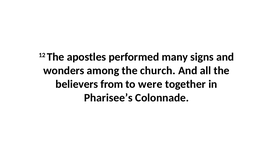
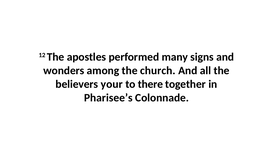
from: from -> your (112, 84)
were: were -> there (150, 84)
